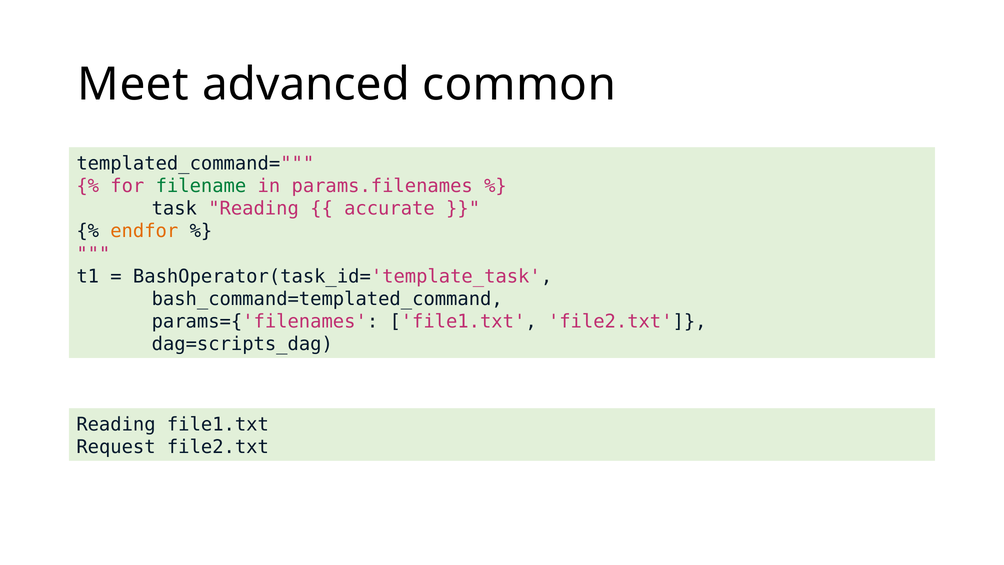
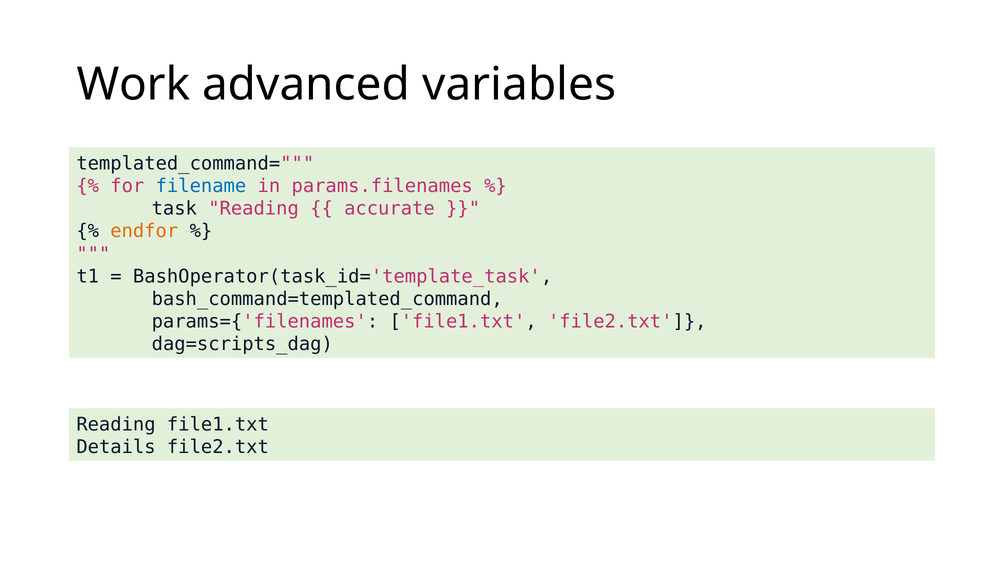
Meet: Meet -> Work (133, 84)
common: common -> variables (519, 84)
filename colour: green -> blue (201, 186)
Request: Request -> Details (116, 447)
